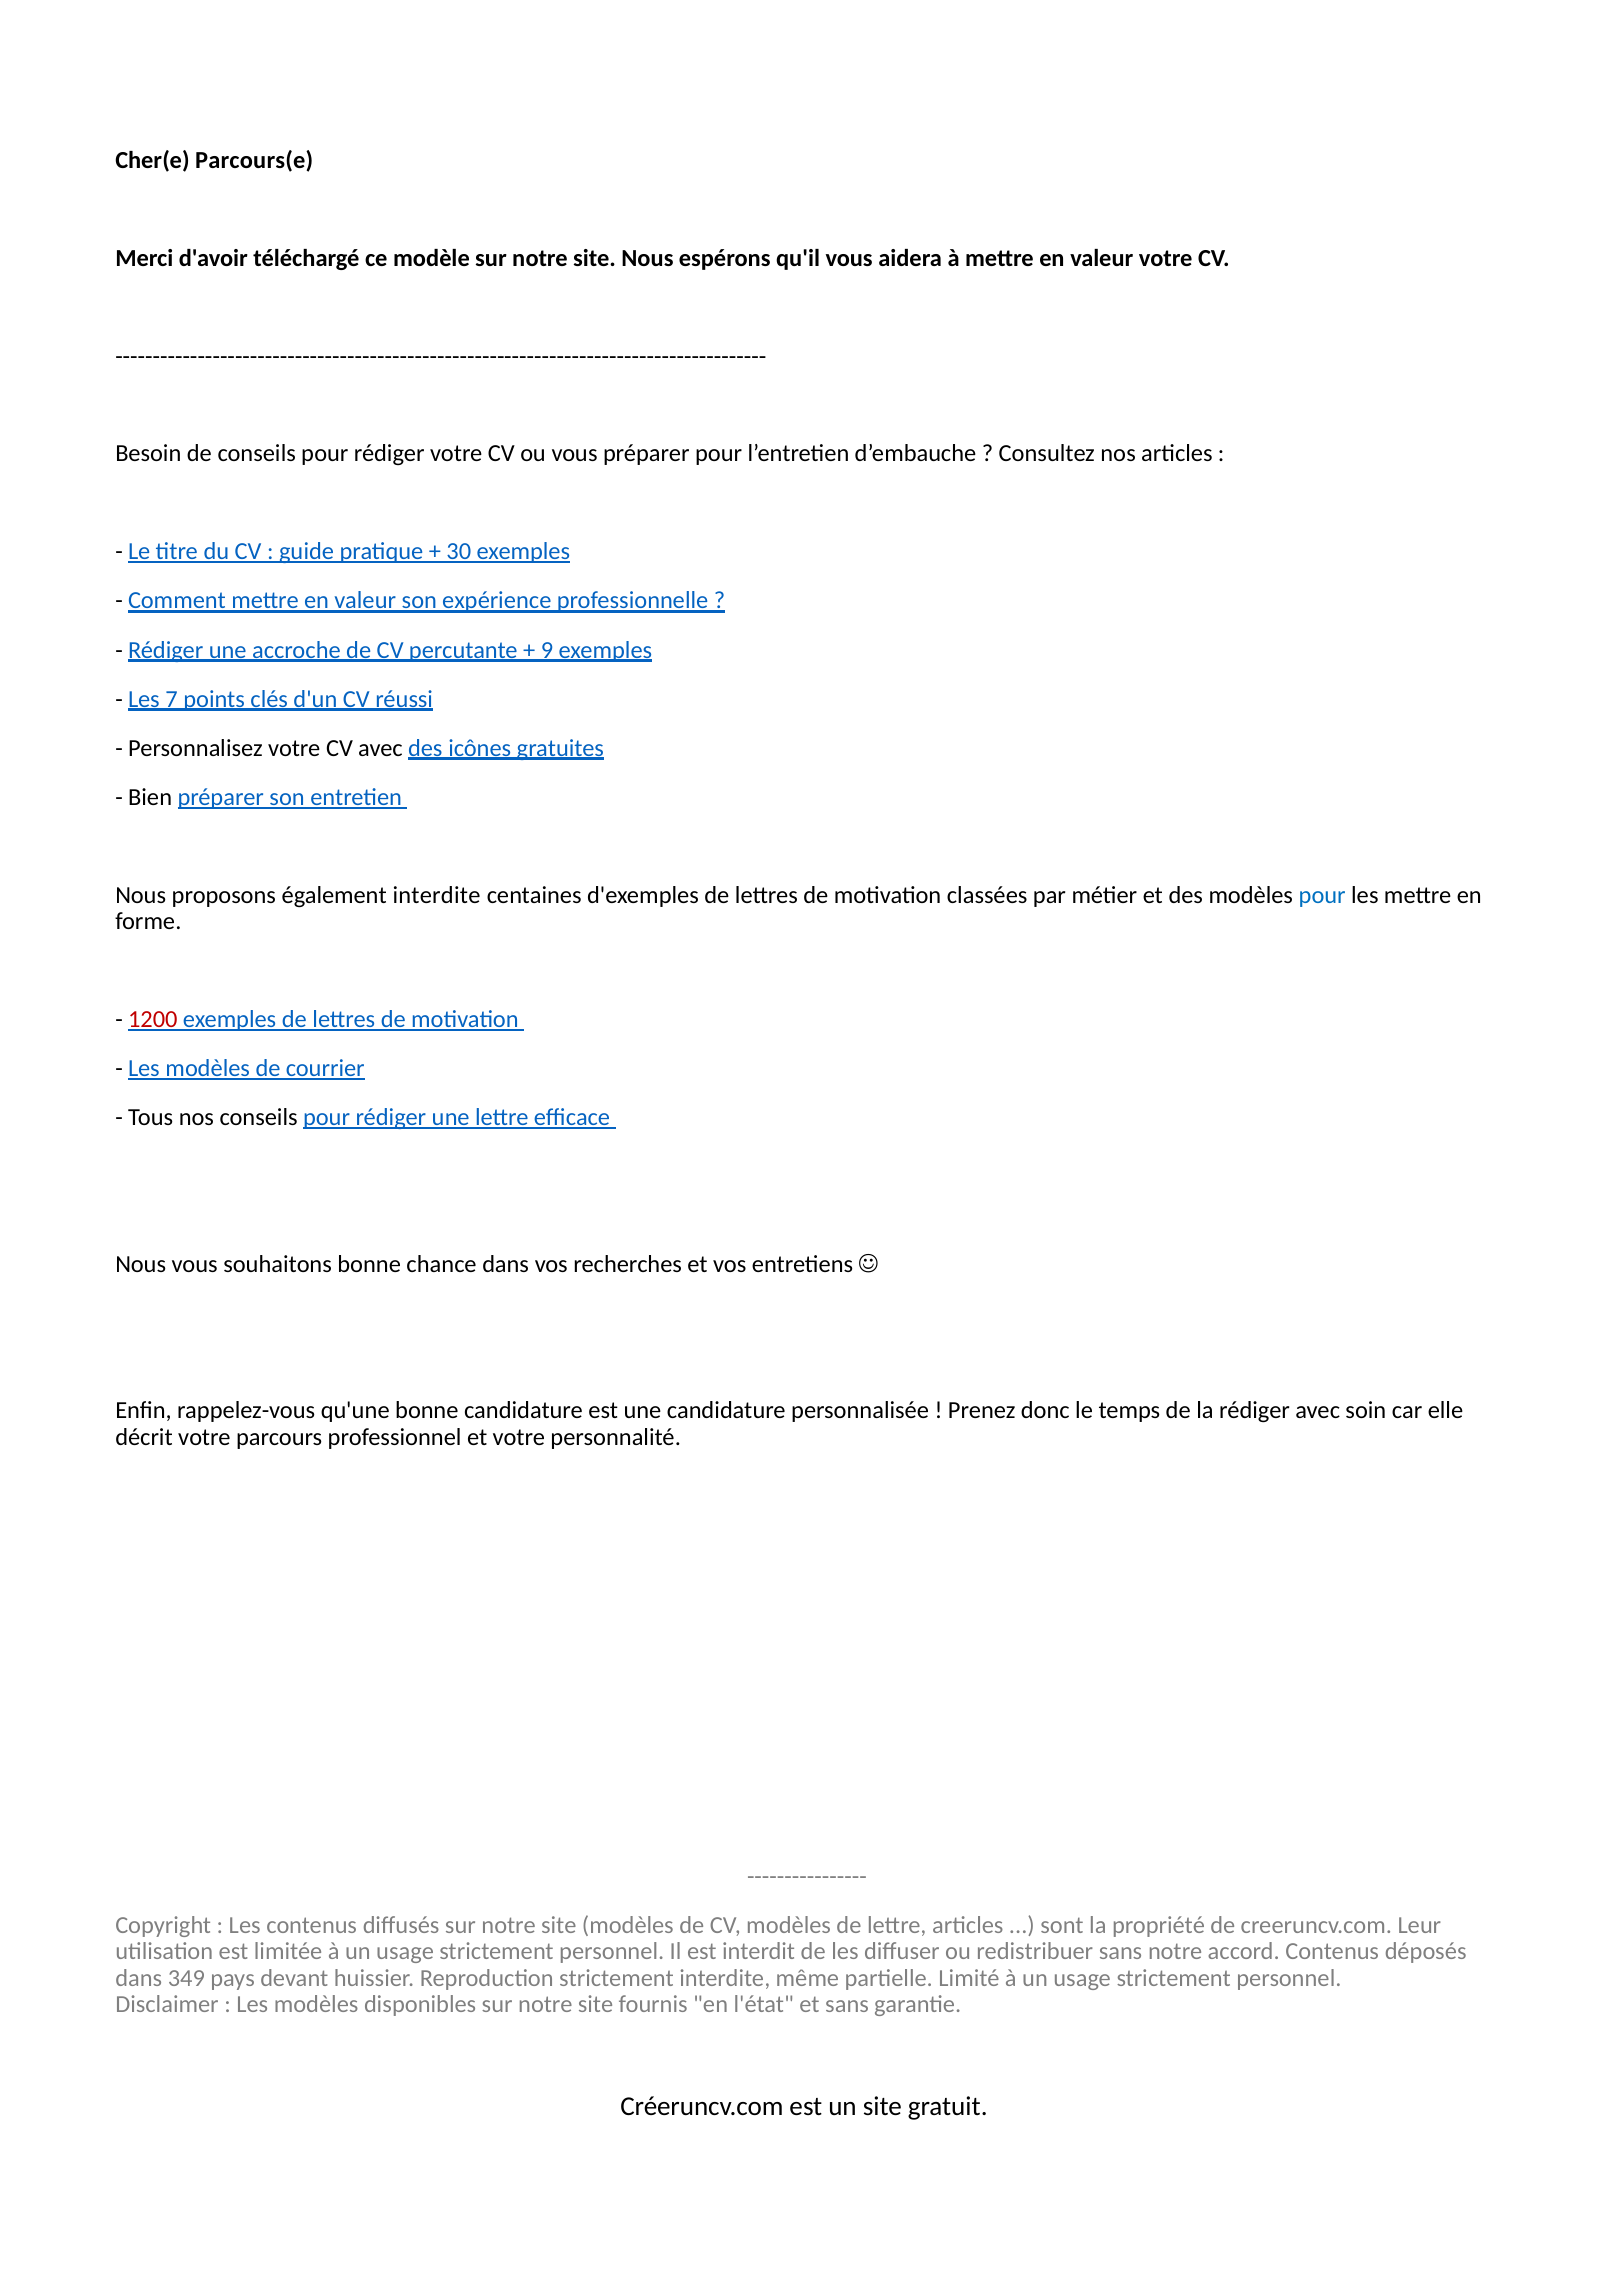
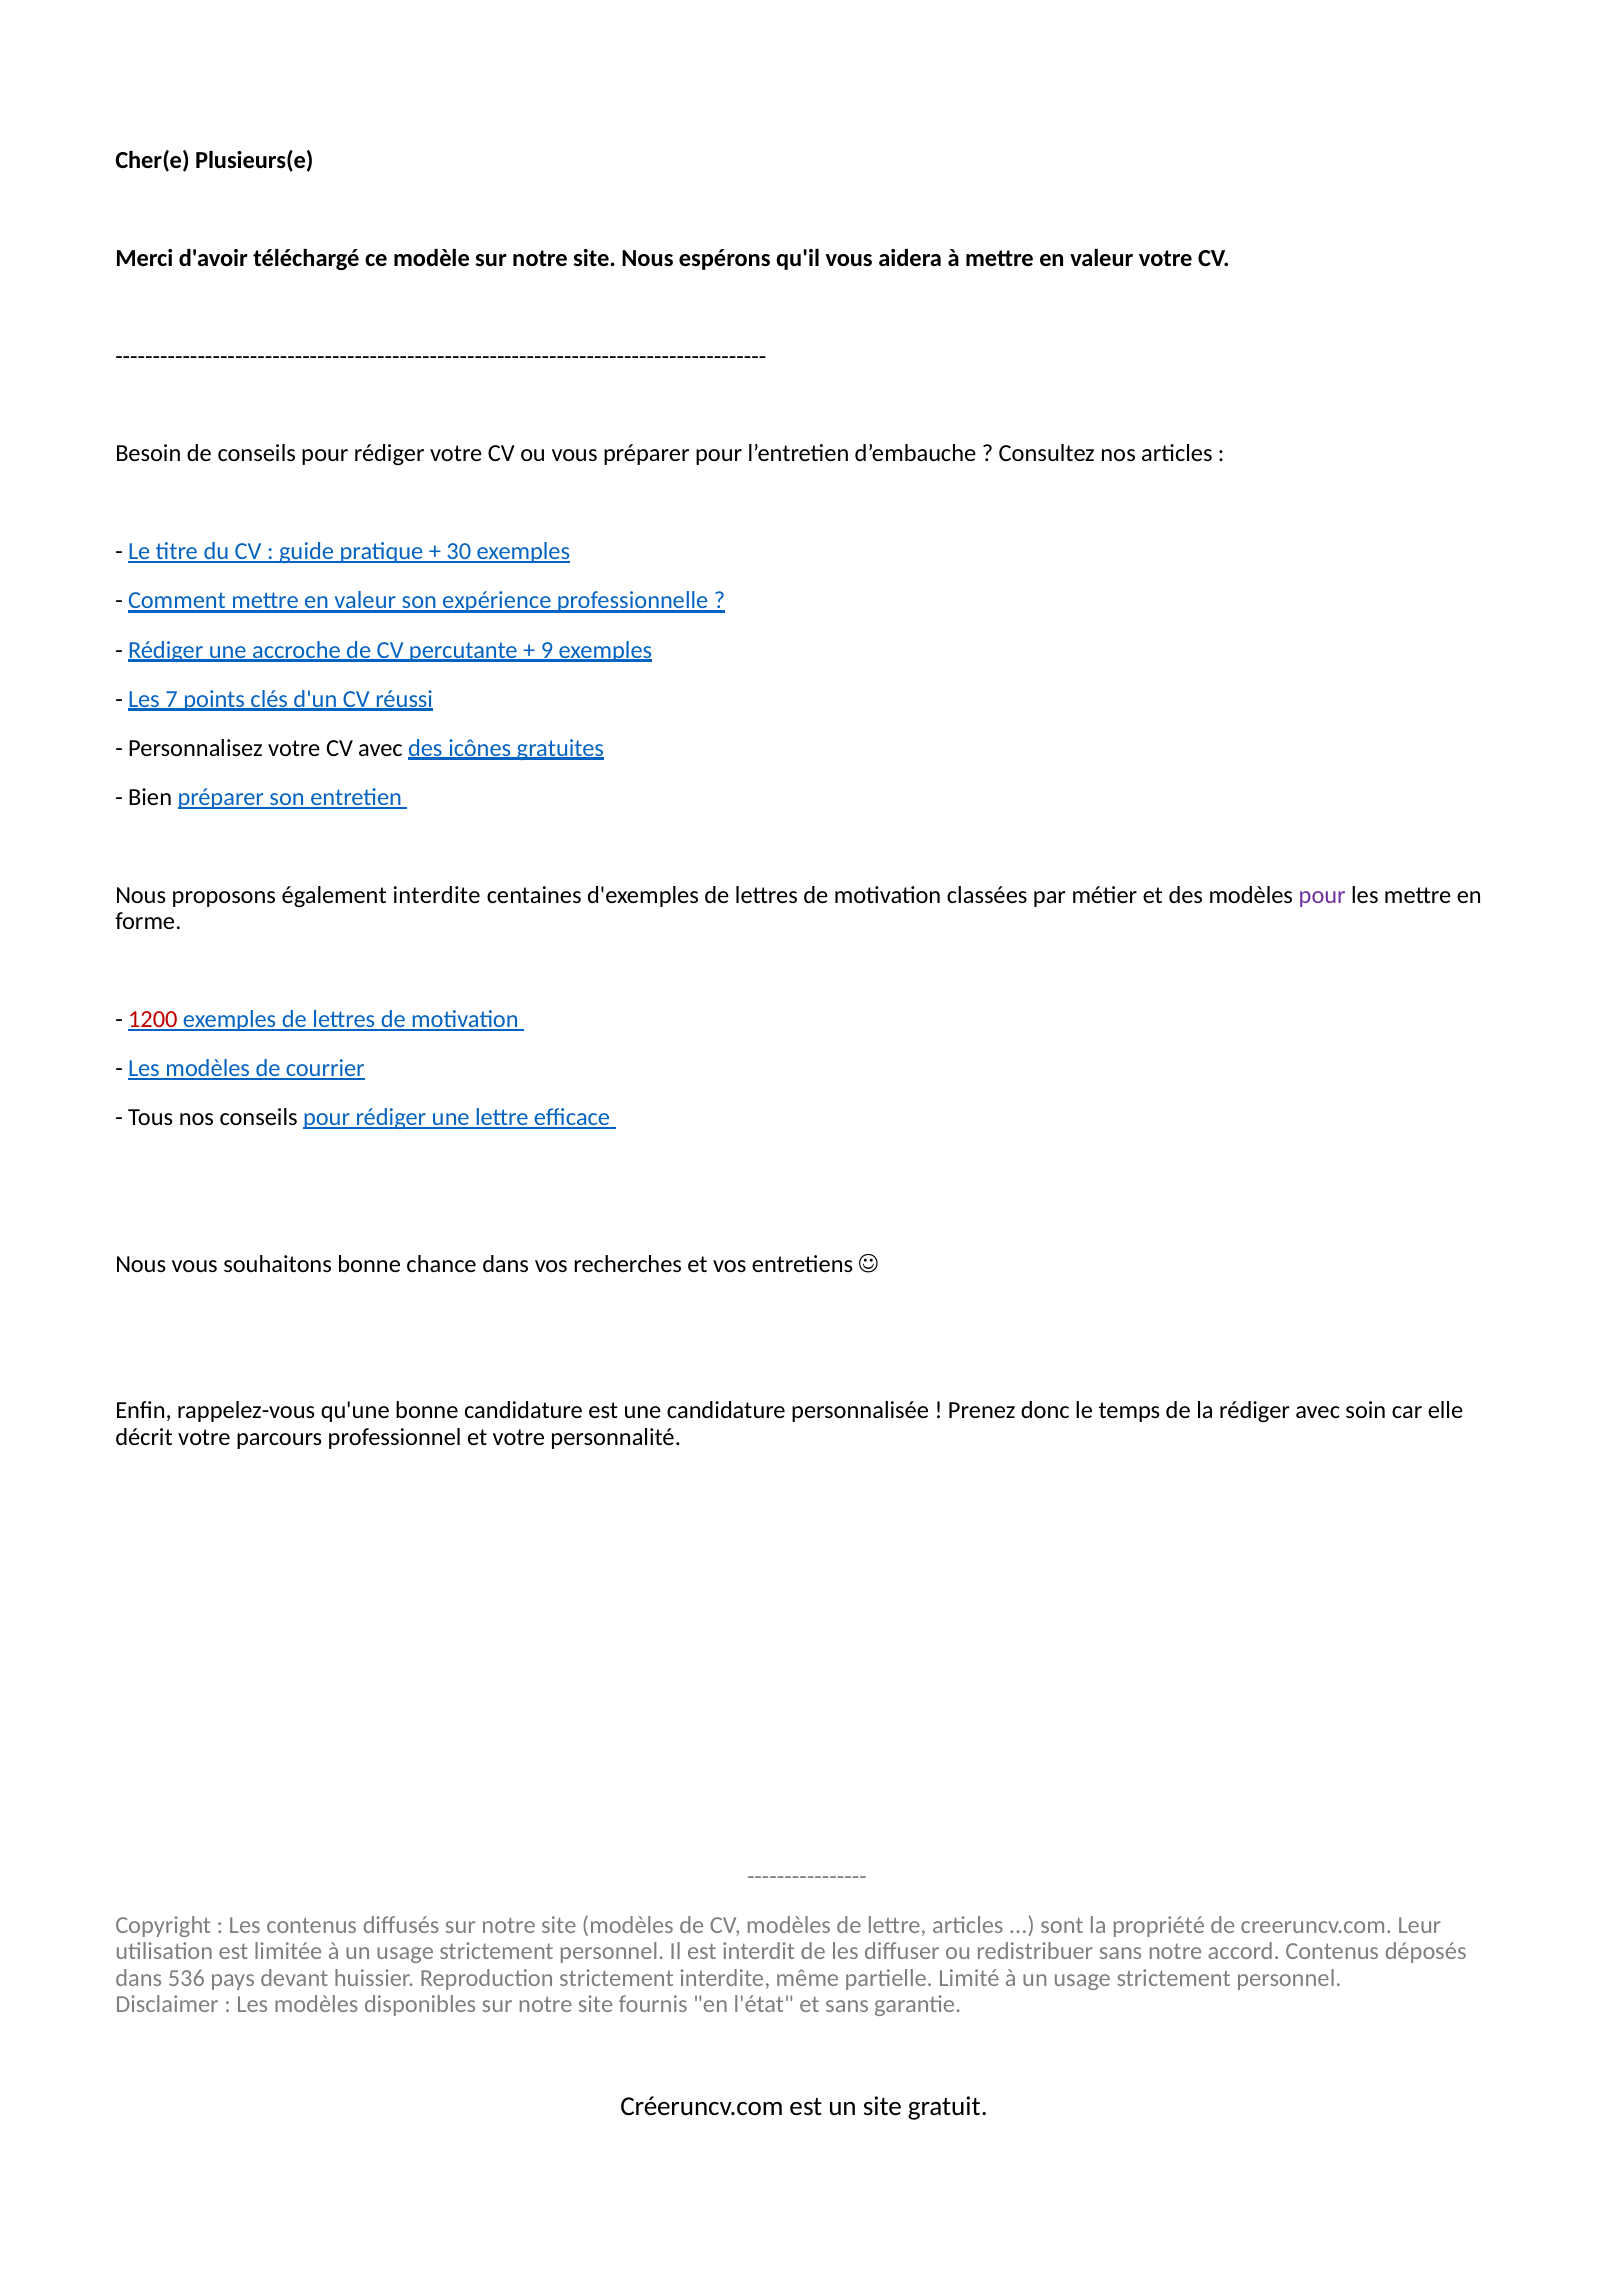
Parcours(e: Parcours(e -> Plusieurs(e (254, 161)
pour colour: blue -> purple (1322, 895)
349: 349 -> 536 (186, 1978)
